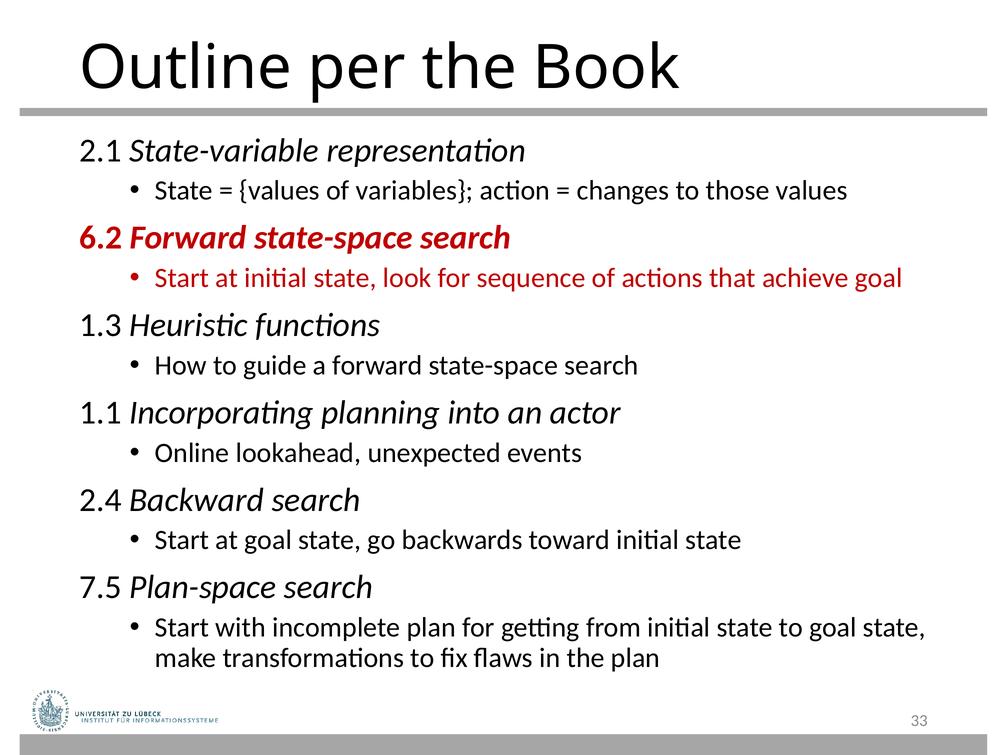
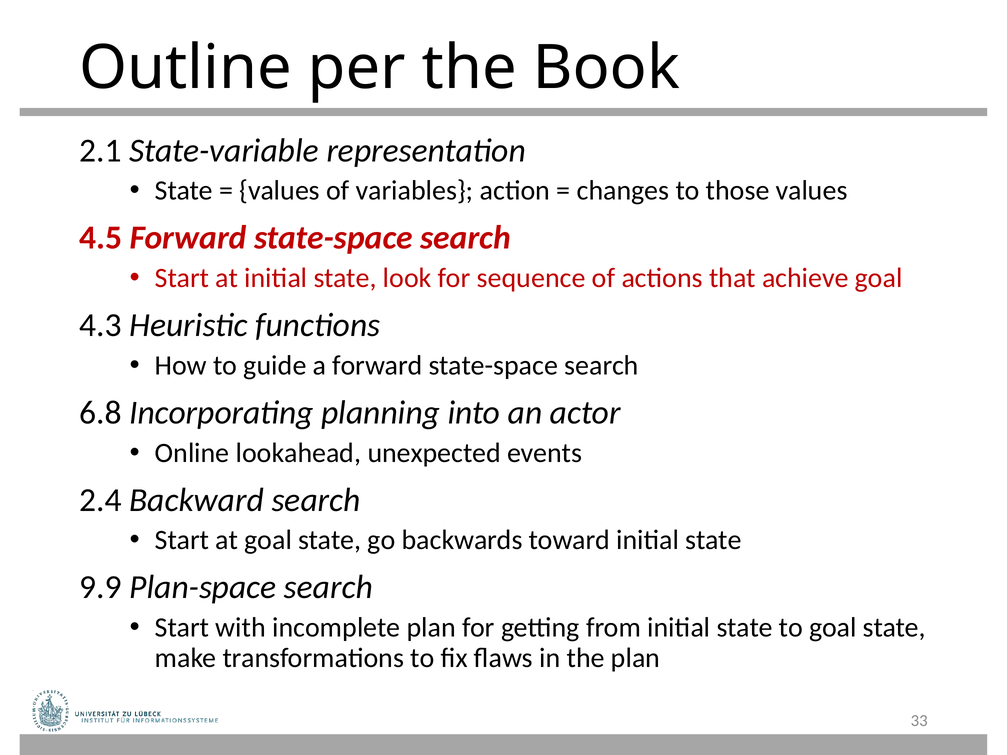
6.2: 6.2 -> 4.5 (101, 238)
1.3: 1.3 -> 4.3 (100, 325)
1.1: 1.1 -> 6.8 (100, 413)
7.5: 7.5 -> 9.9 (100, 588)
